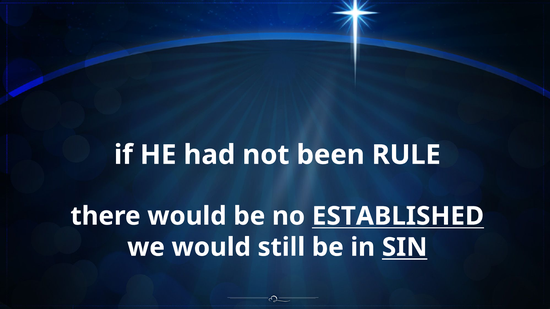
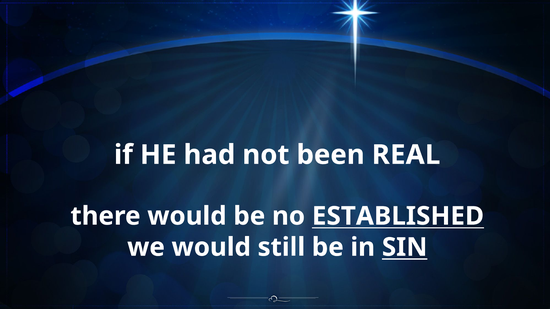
RULE: RULE -> REAL (406, 155)
